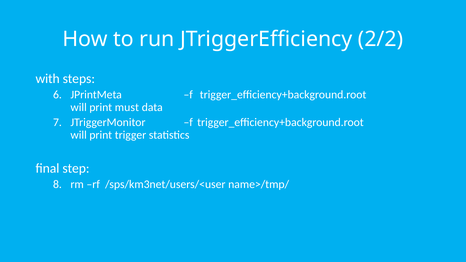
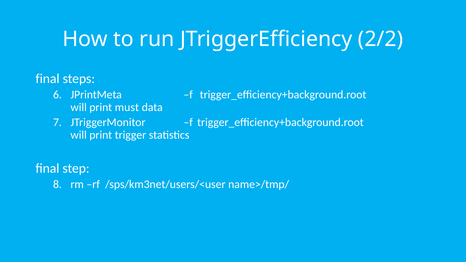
with: with -> final (48, 79)
